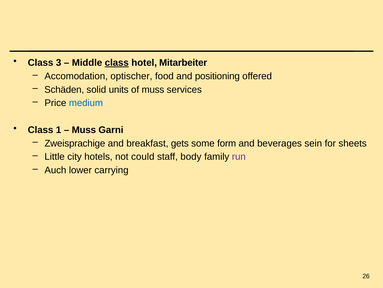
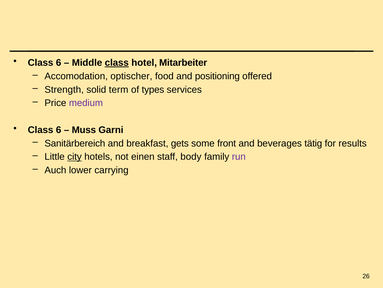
3: 3 -> 6 (59, 63)
Schäden: Schäden -> Strength (64, 89)
units: units -> term (119, 89)
of muss: muss -> types (153, 89)
medium colour: blue -> purple (86, 103)
1: 1 -> 6 (59, 130)
Zweisprachige: Zweisprachige -> Sanitärbereich (75, 143)
form: form -> front (227, 143)
sein: sein -> tätig (313, 143)
sheets: sheets -> results (353, 143)
city underline: none -> present (75, 156)
could: could -> einen (143, 156)
